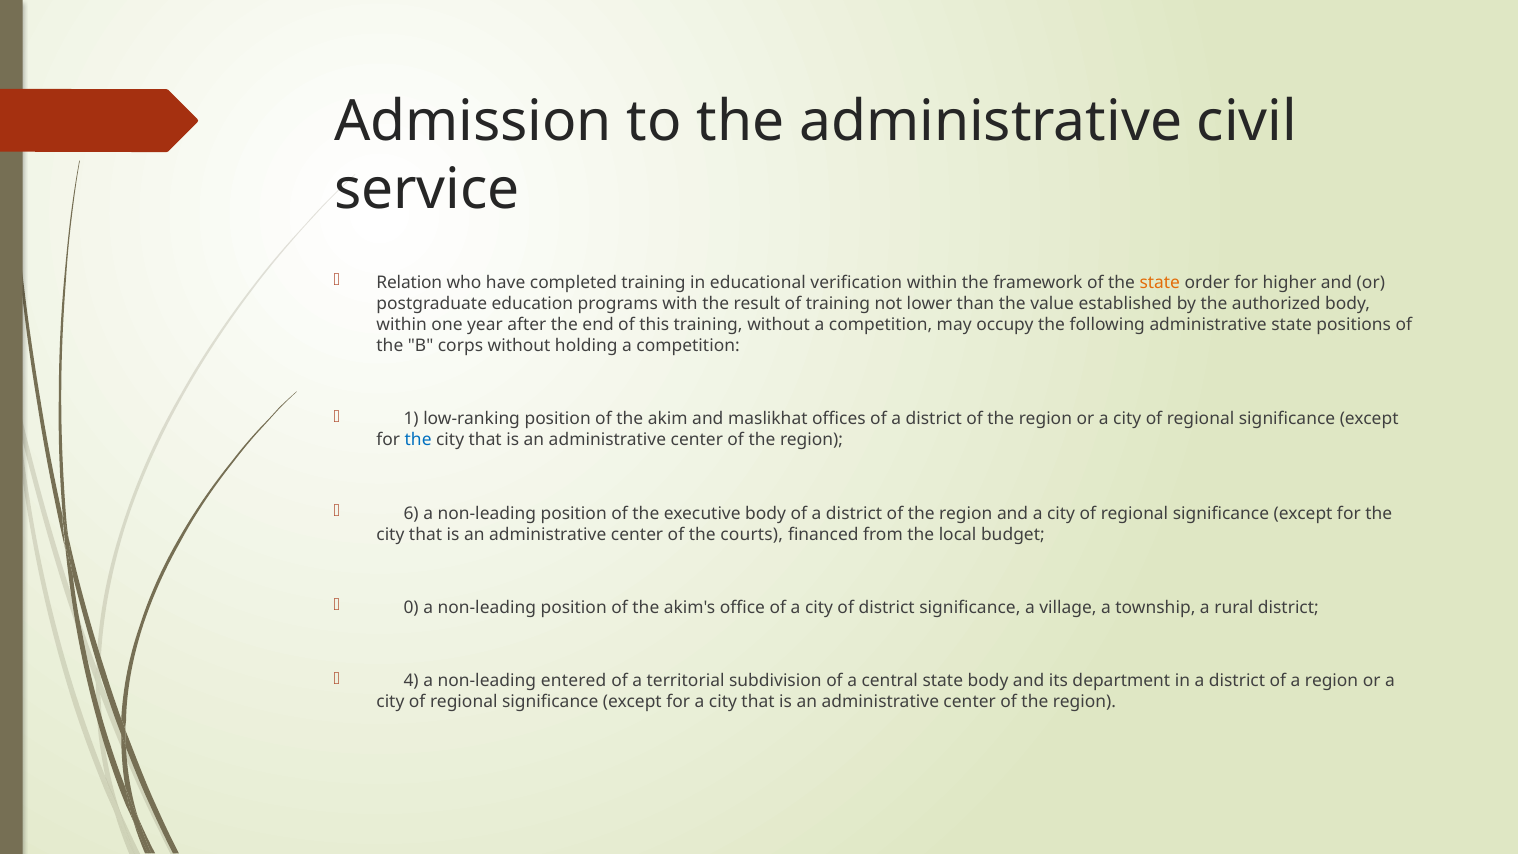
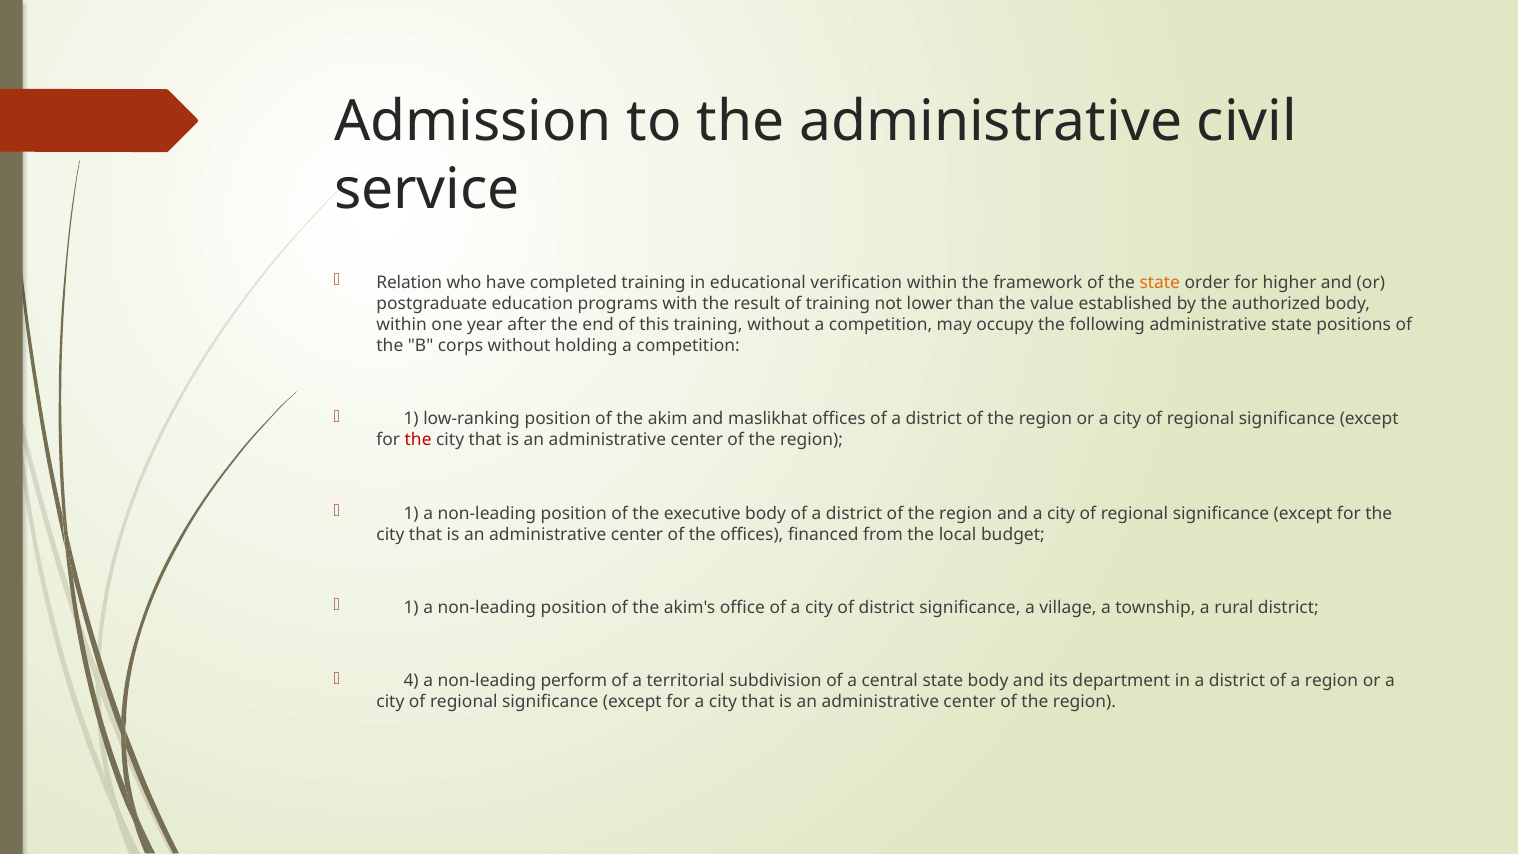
the colour: blue -> red (418, 440)
6: 6 -> 1 (411, 513)
the courts: courts -> offices (752, 534)
0: 0 -> 1 (411, 608)
entered: entered -> perform (574, 681)
